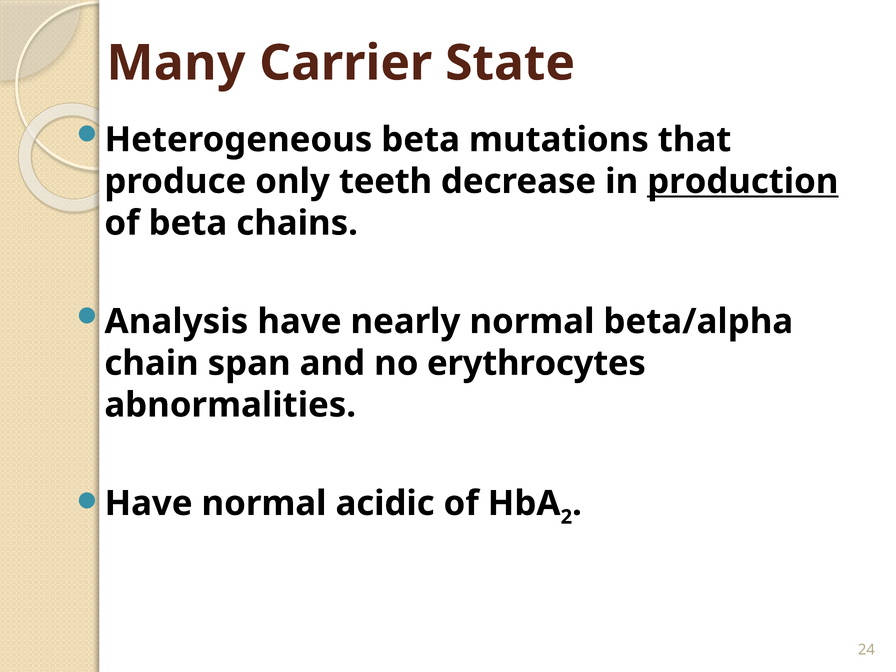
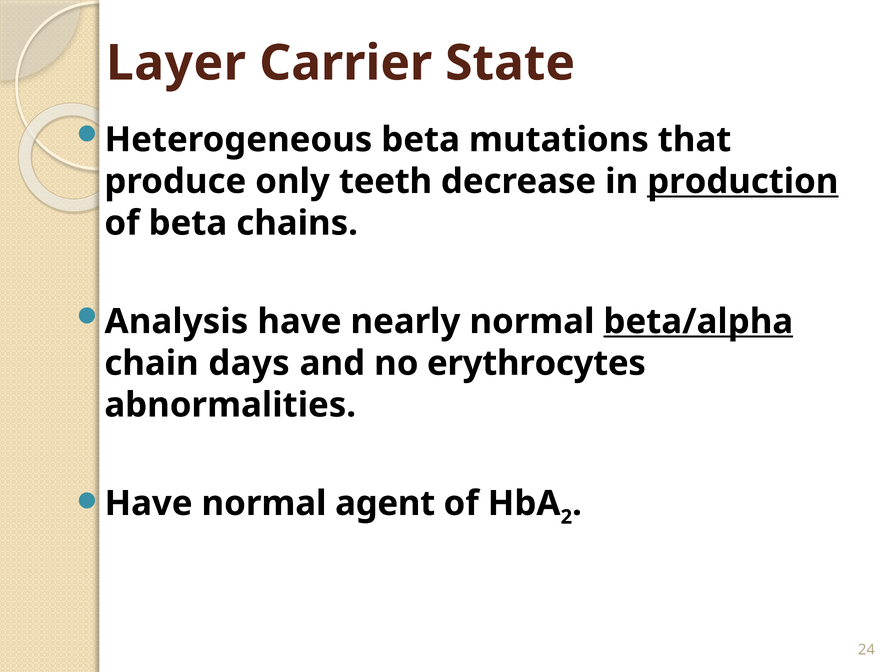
Many: Many -> Layer (176, 63)
beta/alpha underline: none -> present (698, 322)
span: span -> days (249, 363)
acidic: acidic -> agent (385, 503)
